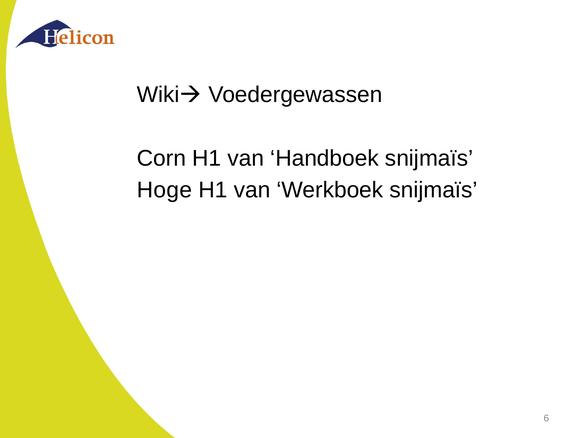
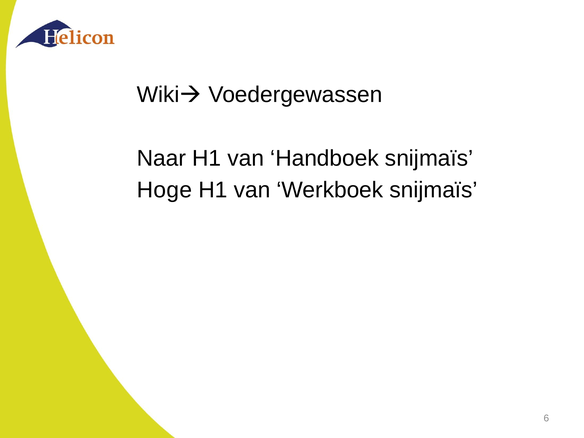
Corn: Corn -> Naar (161, 158)
